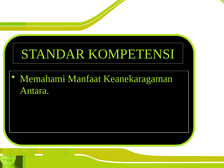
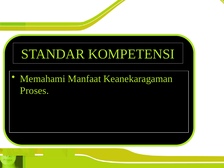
Antara: Antara -> Proses (34, 91)
